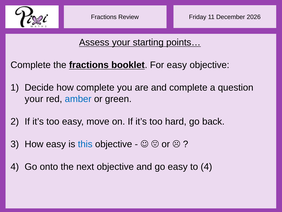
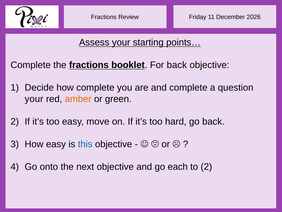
For easy: easy -> back (177, 65)
amber colour: blue -> orange (78, 99)
go easy: easy -> each (178, 166)
to 4: 4 -> 2 (206, 166)
